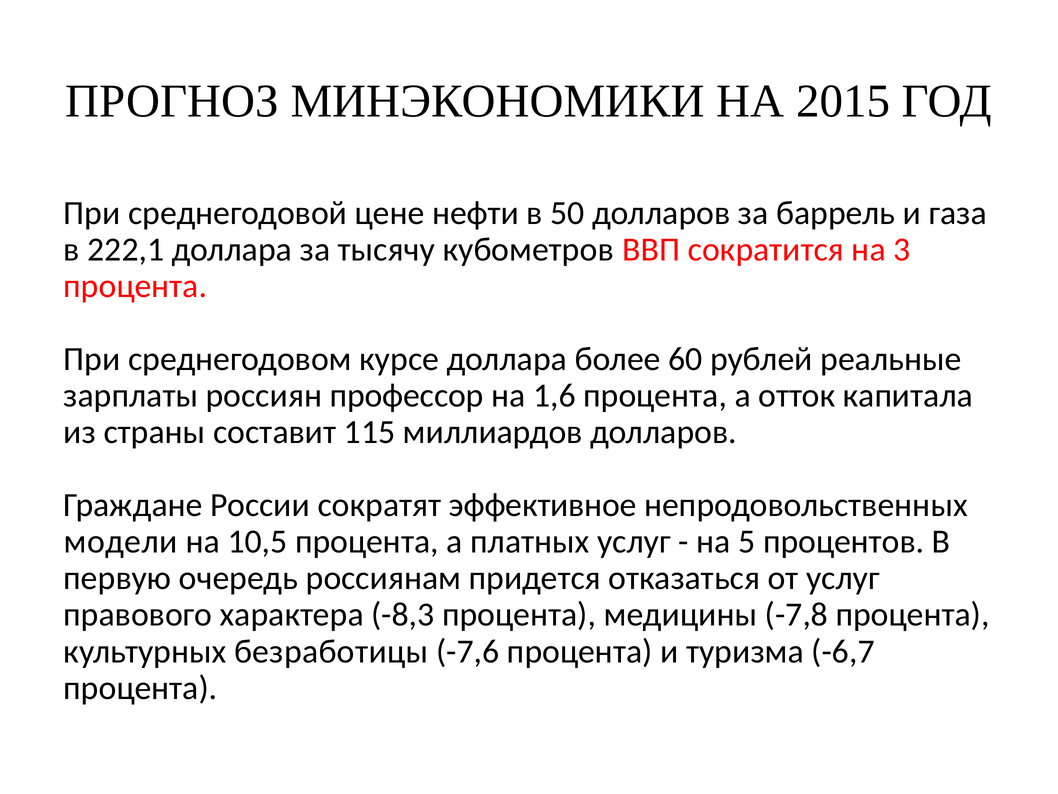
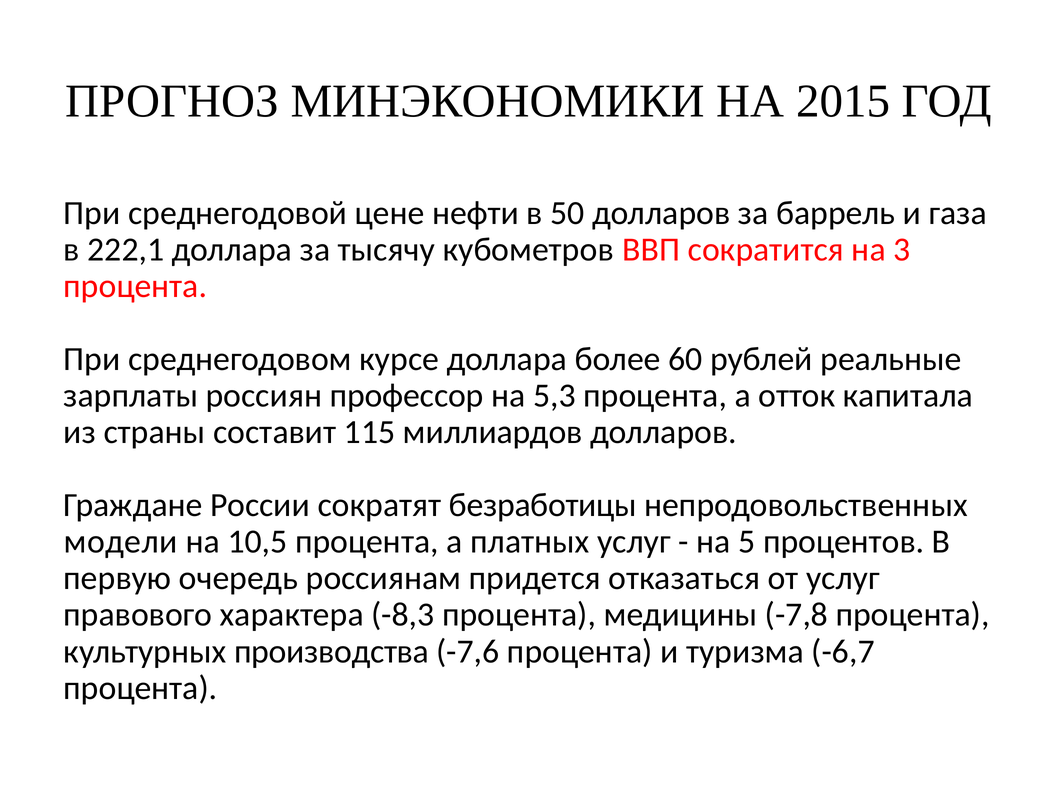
1,6: 1,6 -> 5,3 (554, 396)
эффективное: эффективное -> безработицы (543, 505)
безработицы: безработицы -> производства (331, 651)
